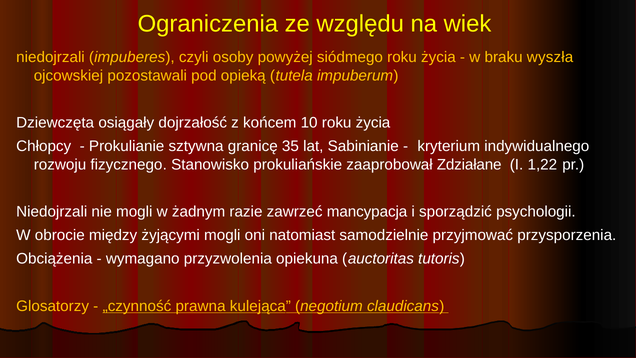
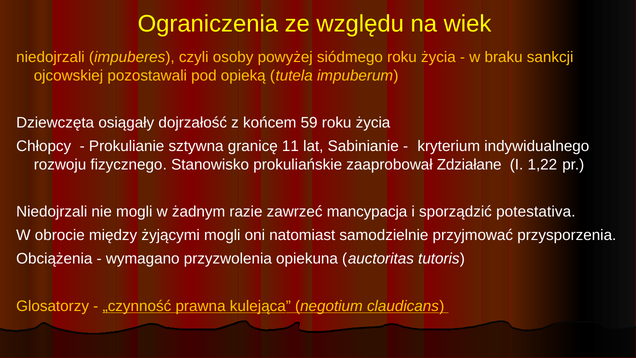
wyszła: wyszła -> sankcji (550, 57)
10: 10 -> 59 (309, 123)
35: 35 -> 11 (290, 146)
psychologii: psychologii -> potestativa (536, 212)
